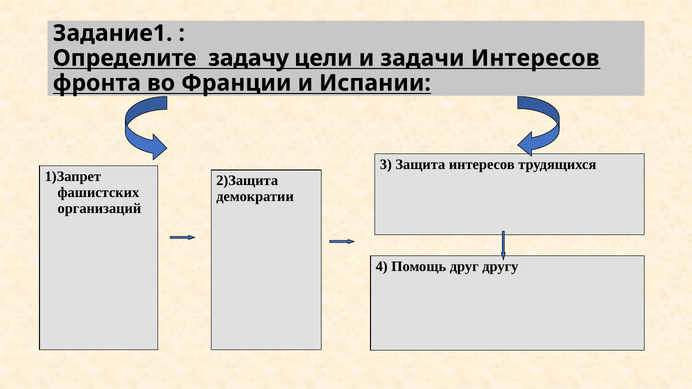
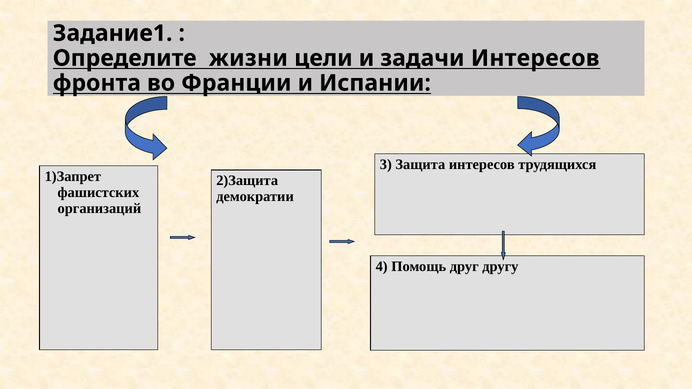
задачу: задачу -> жизни (248, 58)
